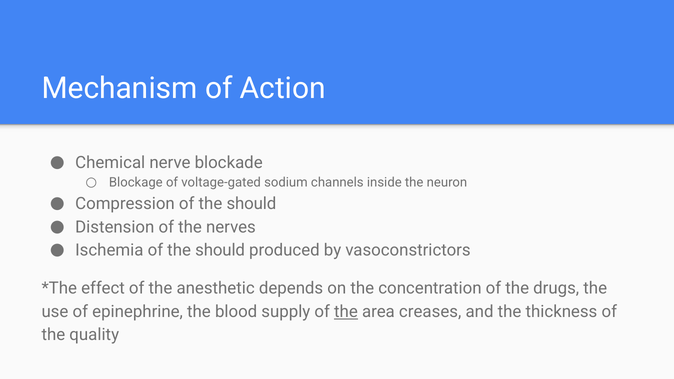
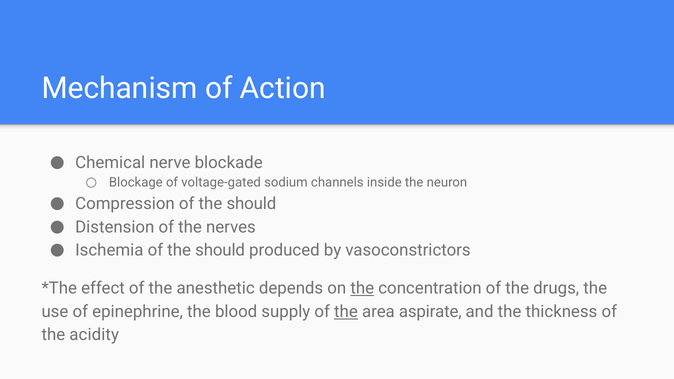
the underline: none -> present (362, 289)
creases: creases -> aspirate (430, 312)
quality: quality -> acidity (94, 335)
